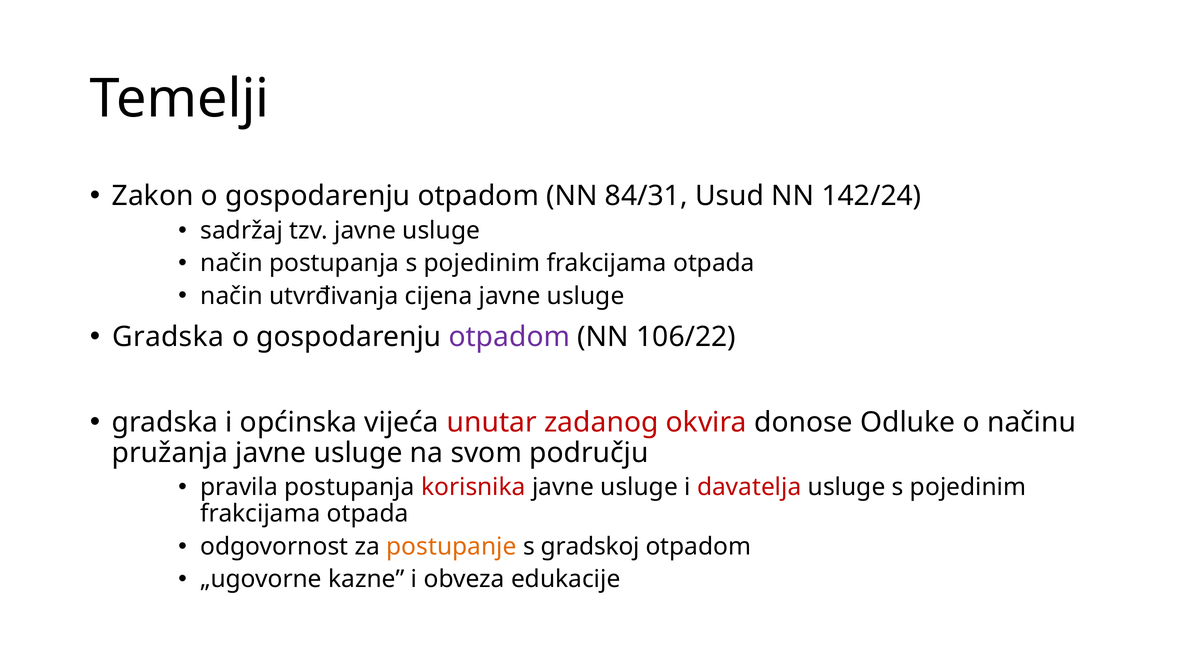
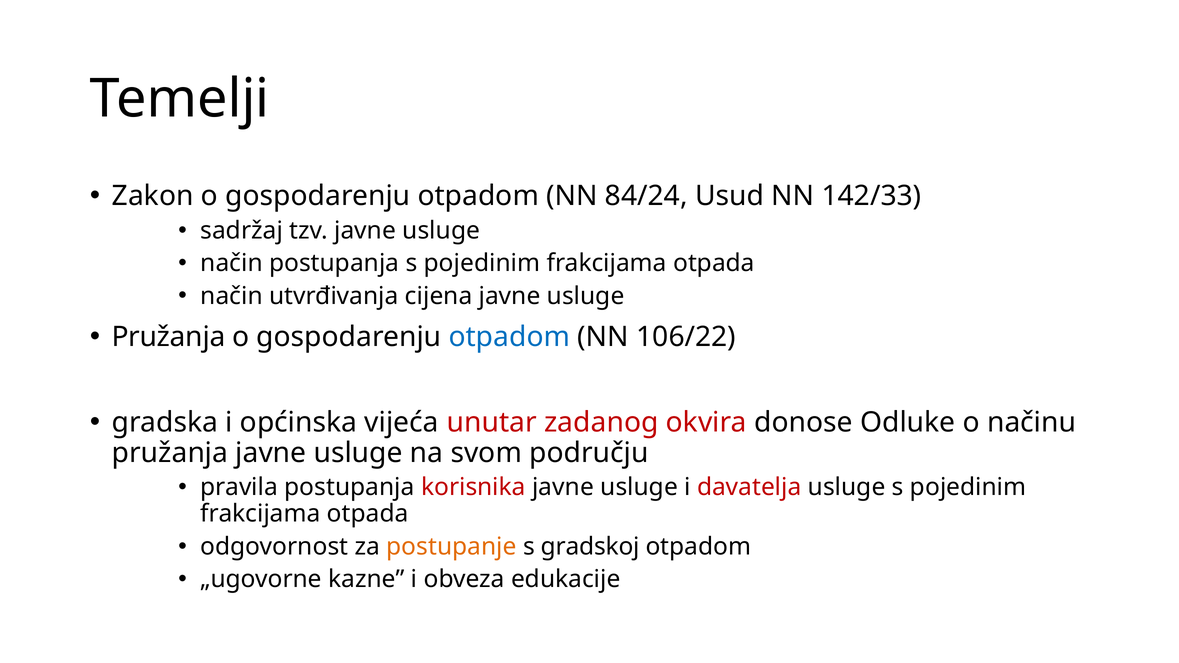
84/31: 84/31 -> 84/24 (646, 196)
142/24: 142/24 -> 142/33 (872, 196)
Gradska: Gradska -> Pružanja (169, 337)
otpadom colour: purple -> blue (509, 337)
